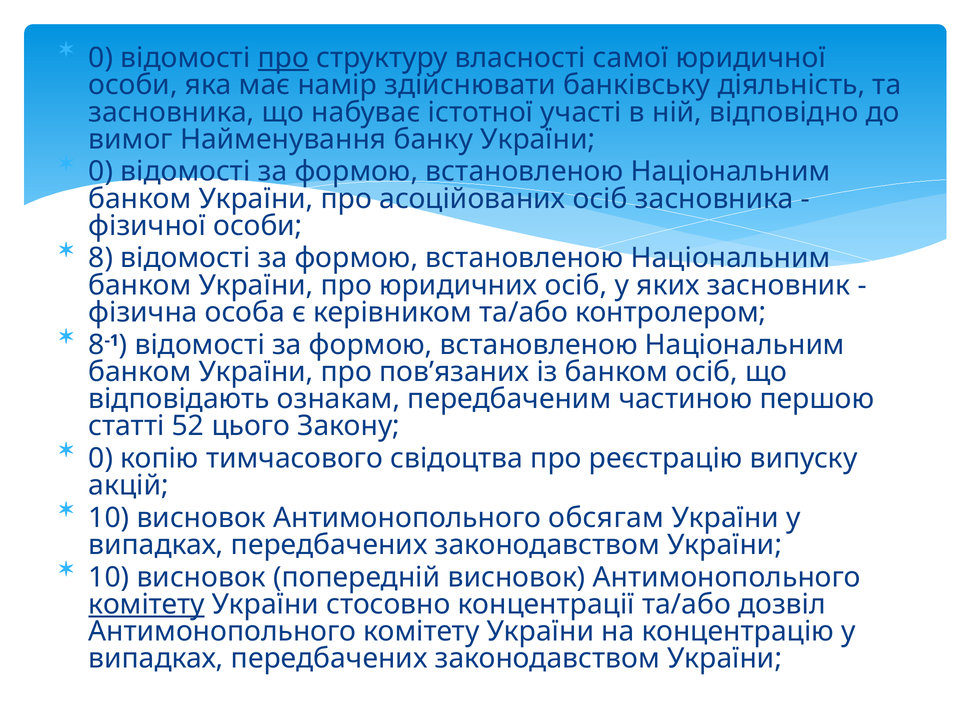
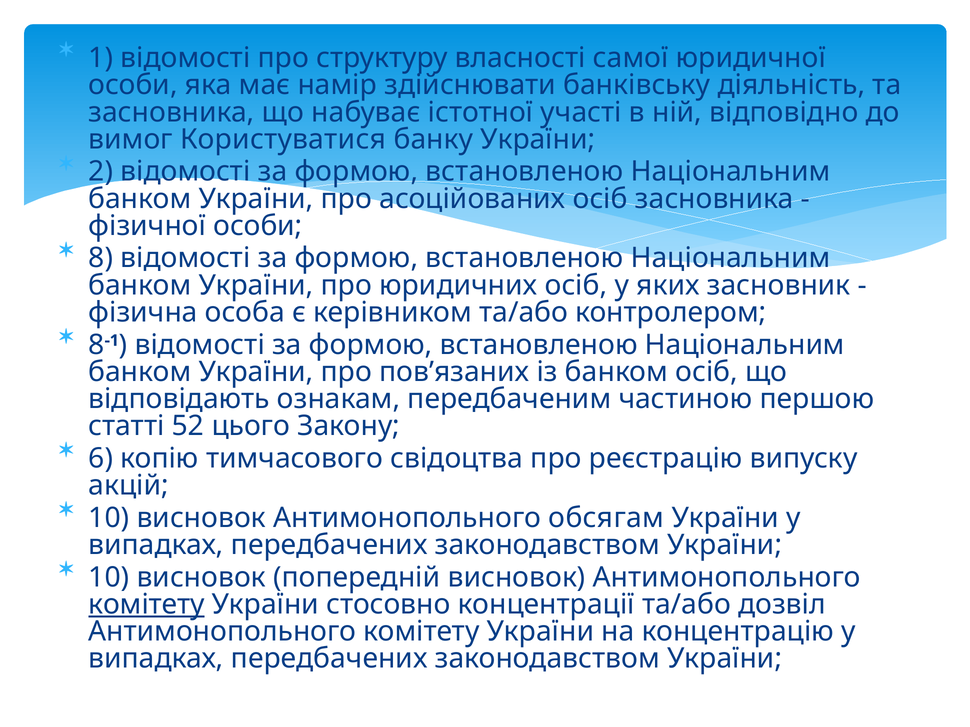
0: 0 -> 1 (101, 58)
про underline: present -> none (283, 58)
Найменування: Найменування -> Користуватися (283, 139)
0: 0 -> 2 (101, 172)
0: 0 -> 6 (101, 459)
